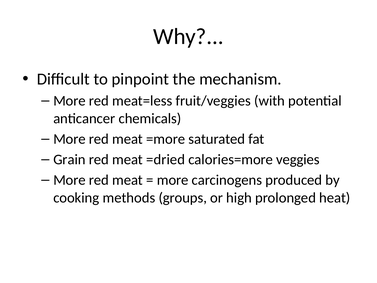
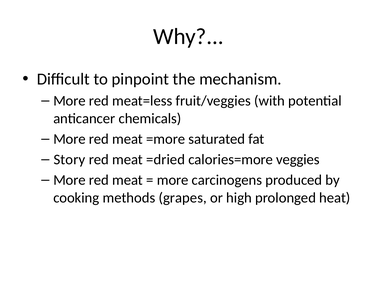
Grain: Grain -> Story (69, 159)
groups: groups -> grapes (183, 198)
